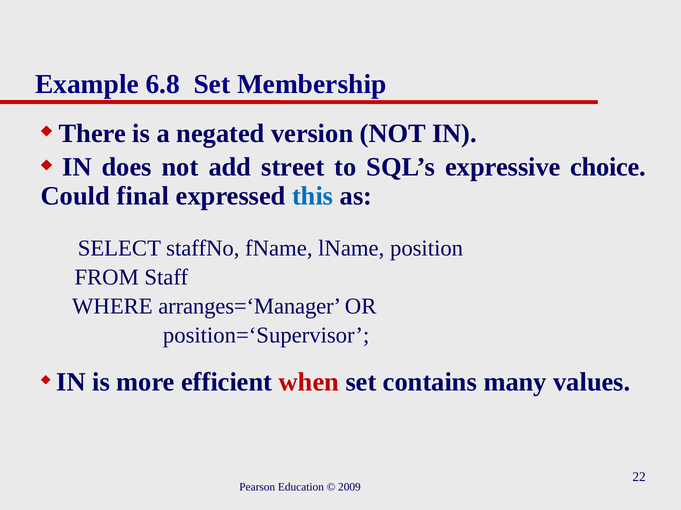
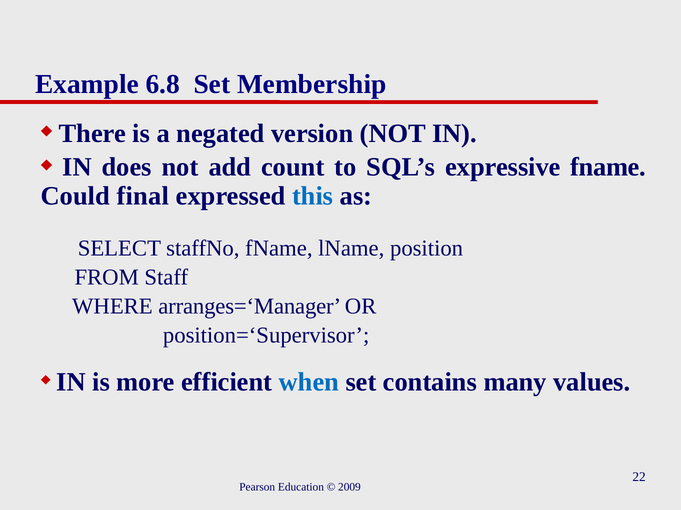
street: street -> count (293, 167)
expressive choice: choice -> fname (608, 167)
when colour: red -> blue (309, 383)
